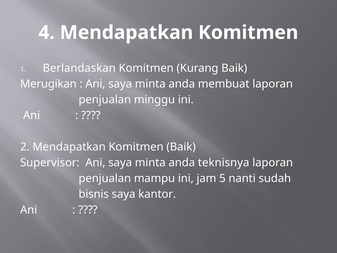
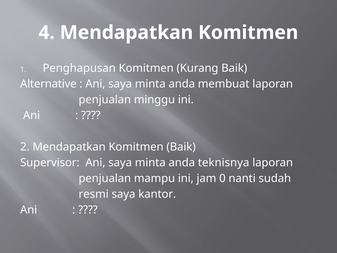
Berlandaskan: Berlandaskan -> Penghapusan (79, 68)
Merugikan: Merugikan -> Alternative (48, 84)
5: 5 -> 0 (222, 178)
bisnis: bisnis -> resmi (94, 194)
